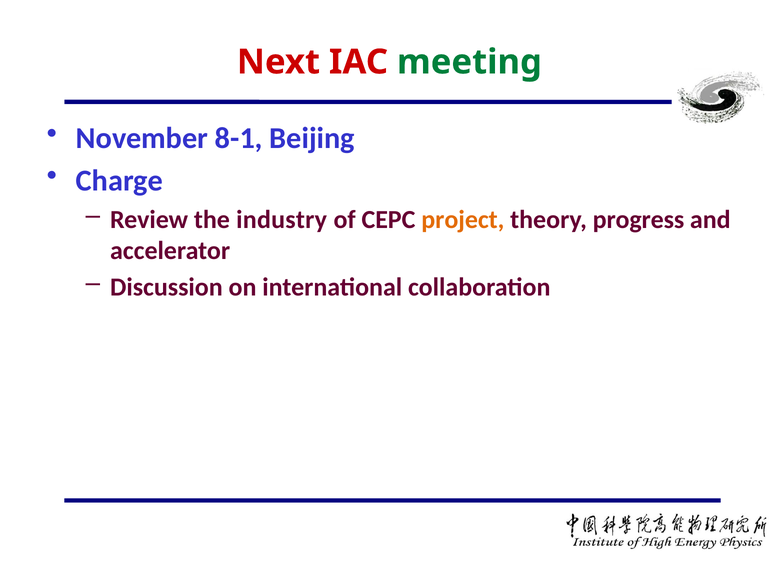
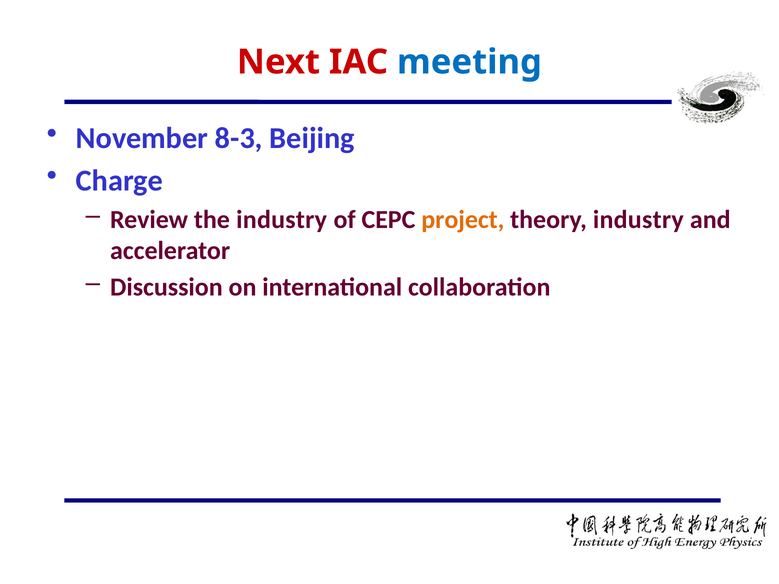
meeting colour: green -> blue (469, 62)
8-1: 8-1 -> 8-3 (239, 138)
theory progress: progress -> industry (638, 220)
